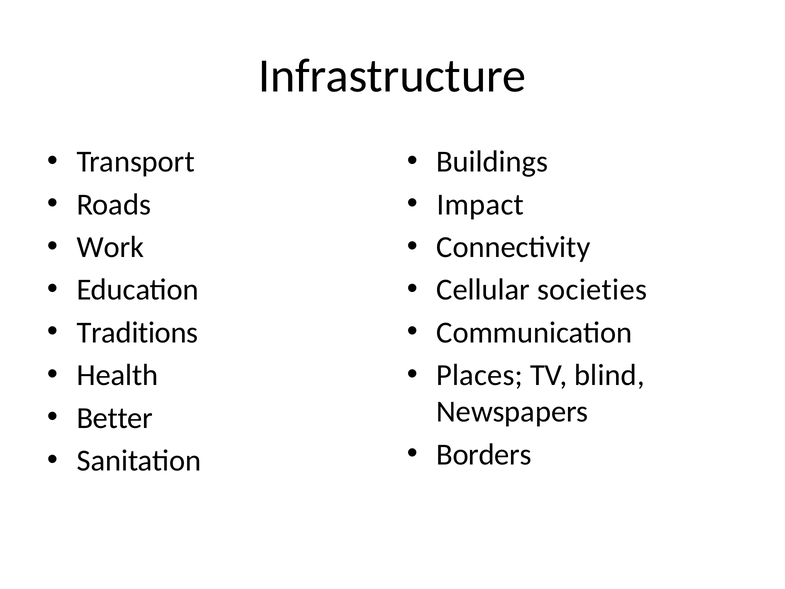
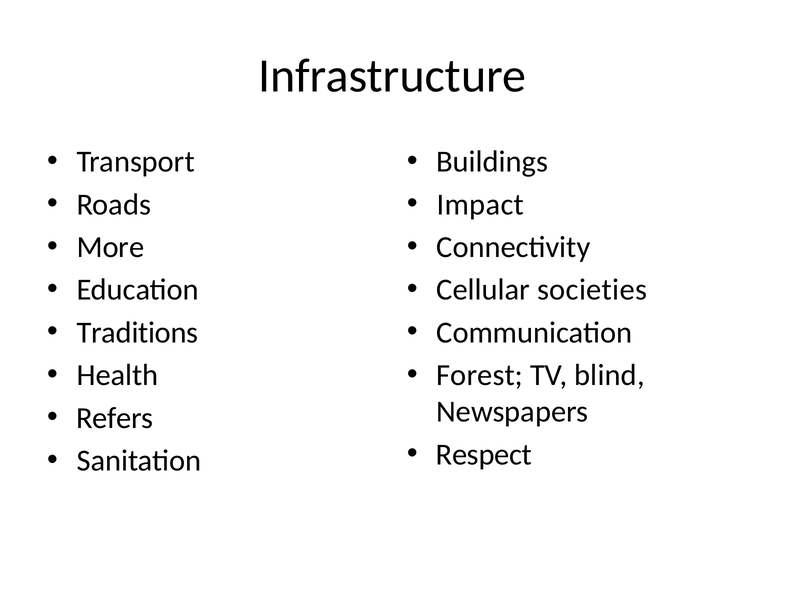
Work: Work -> More (110, 247)
Places: Places -> Forest (480, 375)
Better: Better -> Refers (115, 418)
Borders: Borders -> Respect (484, 454)
